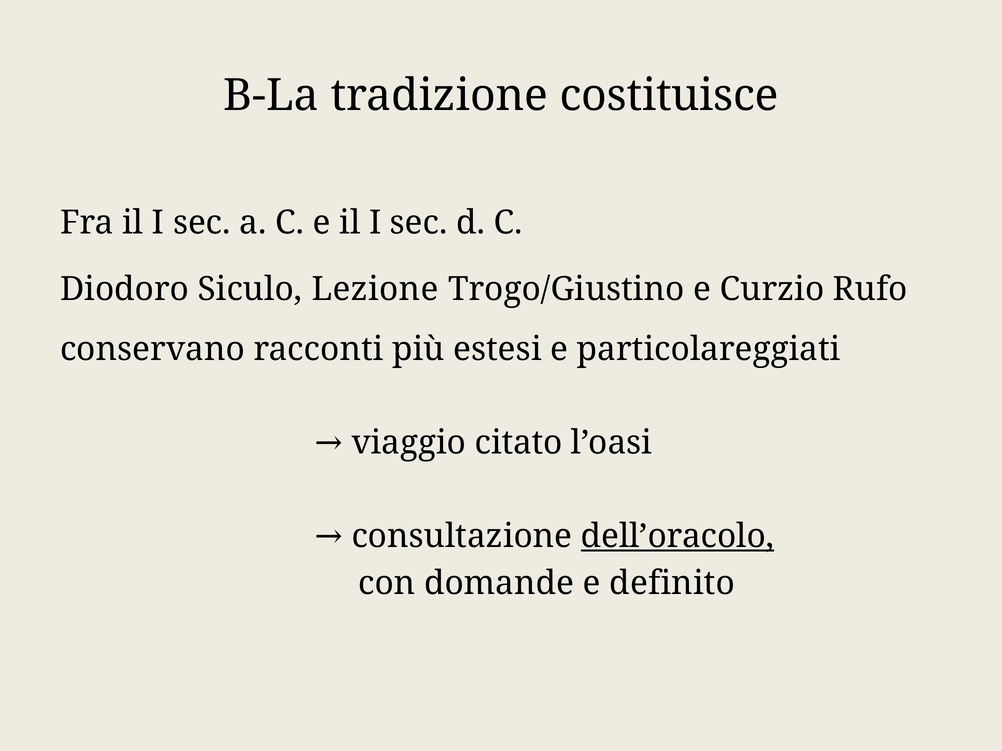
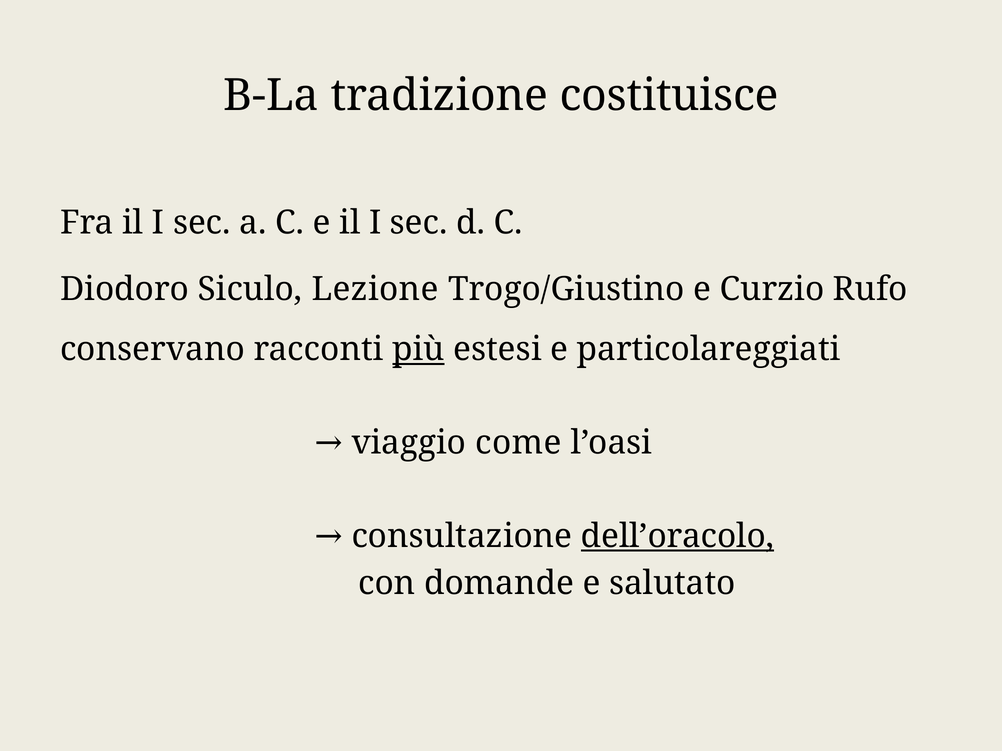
più underline: none -> present (418, 350)
citato: citato -> come (518, 443)
definito: definito -> salutato (672, 583)
